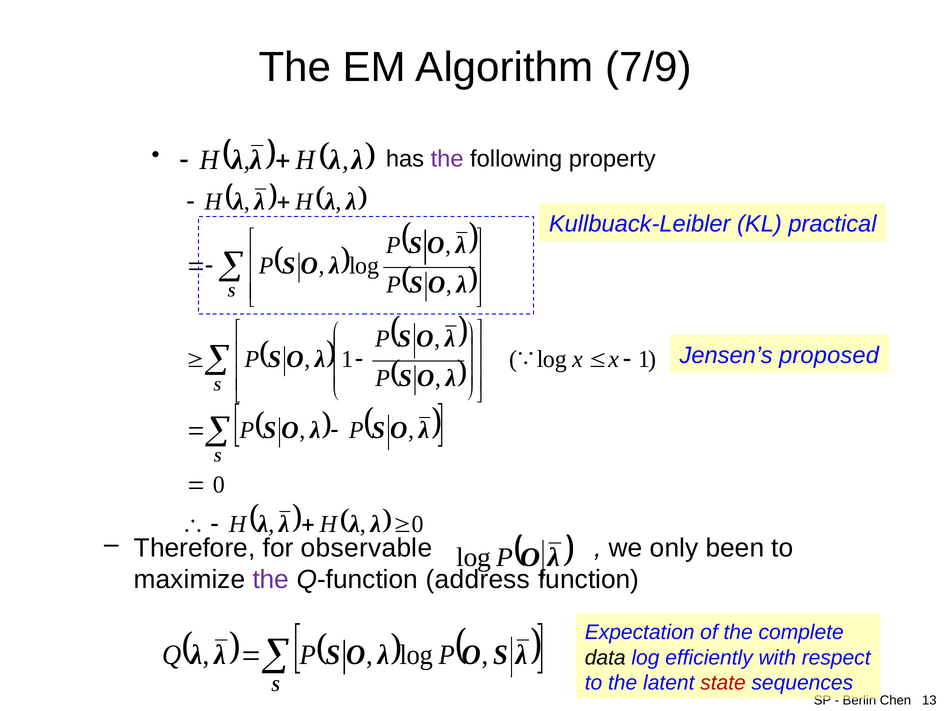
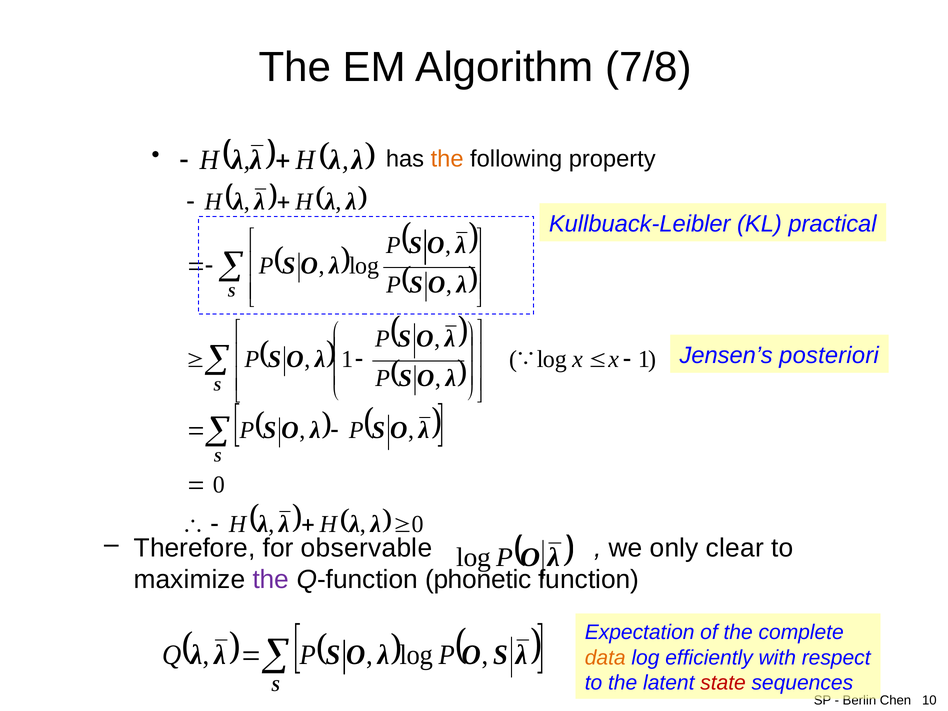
7/9: 7/9 -> 7/8 (649, 68)
the colour: purple -> orange (447, 159)
proposed: proposed -> posteriori (829, 355)
been: been -> clear (735, 548)
address: address -> phonetic (478, 580)
data colour: black -> orange (605, 658)
13: 13 -> 10 (929, 701)
